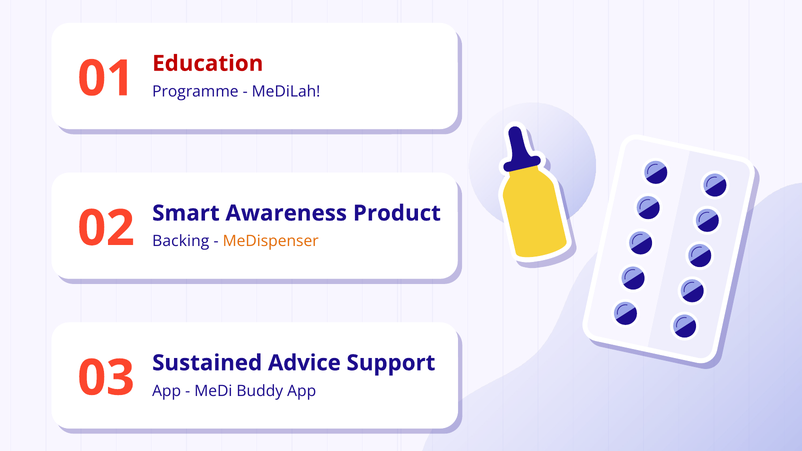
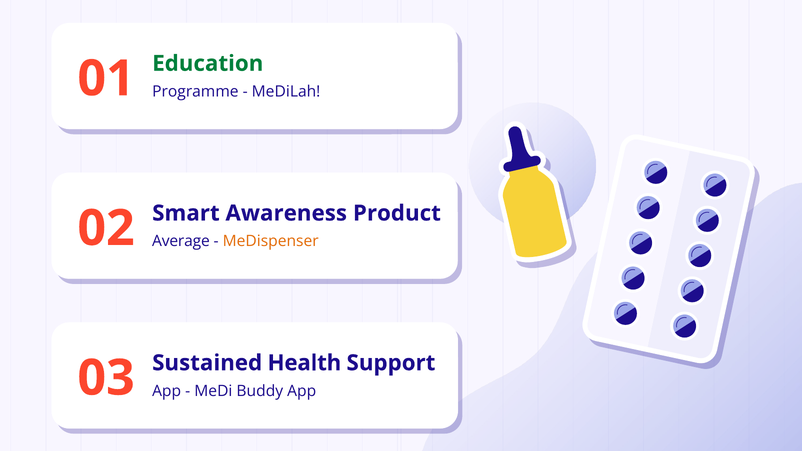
Education colour: red -> green (208, 64)
Backing: Backing -> Average (181, 241)
Advice: Advice -> Health (304, 363)
